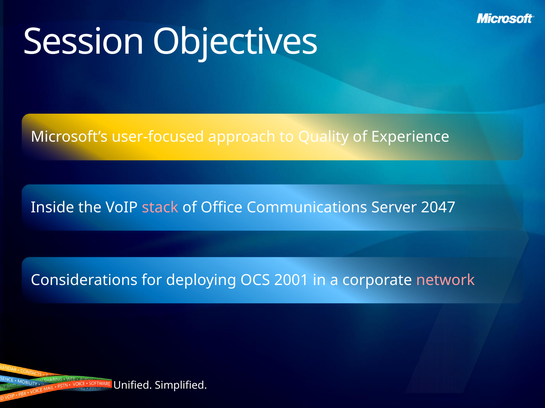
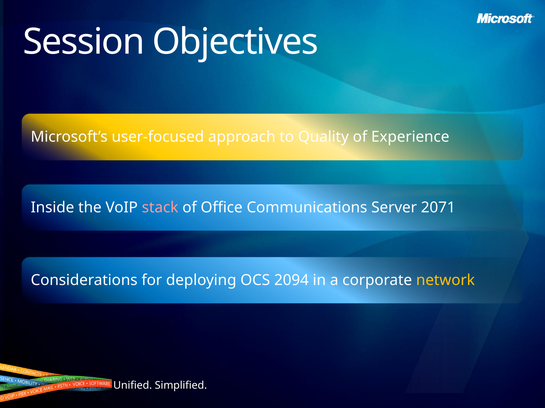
2047: 2047 -> 2071 (438, 208)
2001: 2001 -> 2094 (291, 281)
network colour: pink -> yellow (445, 281)
